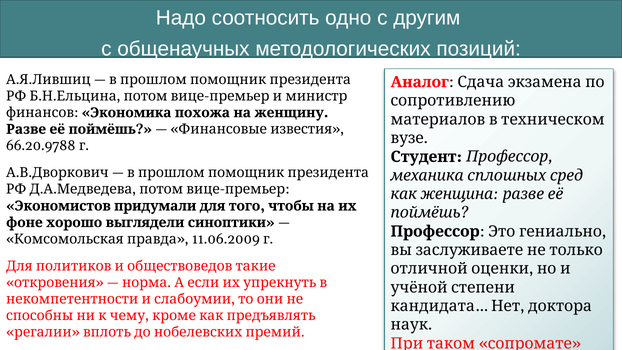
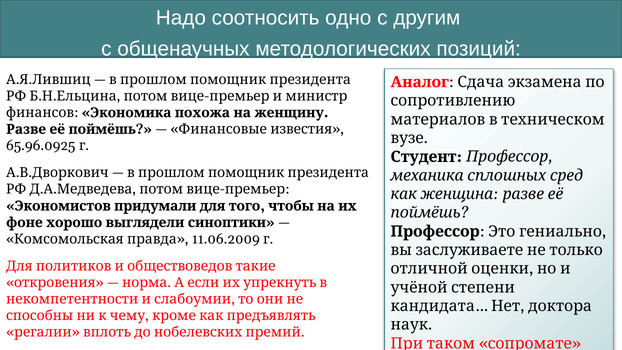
66.20.9788: 66.20.9788 -> 65.96.0925 (41, 146)
